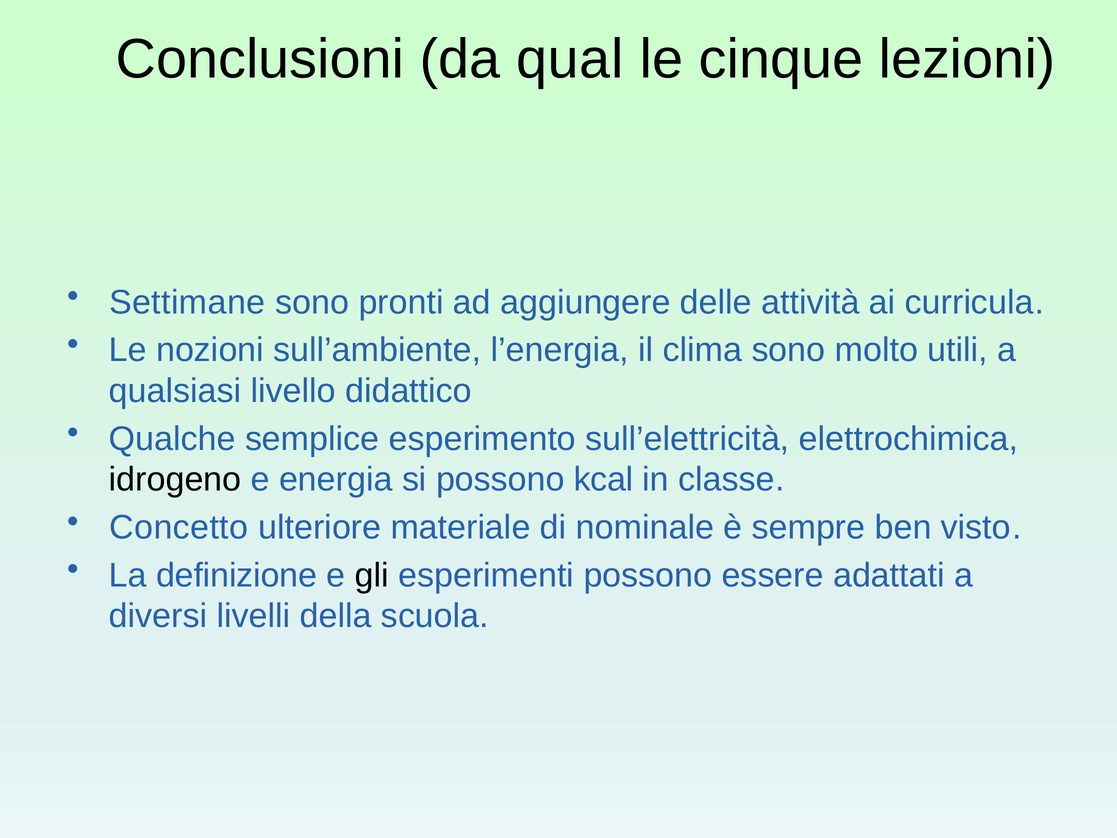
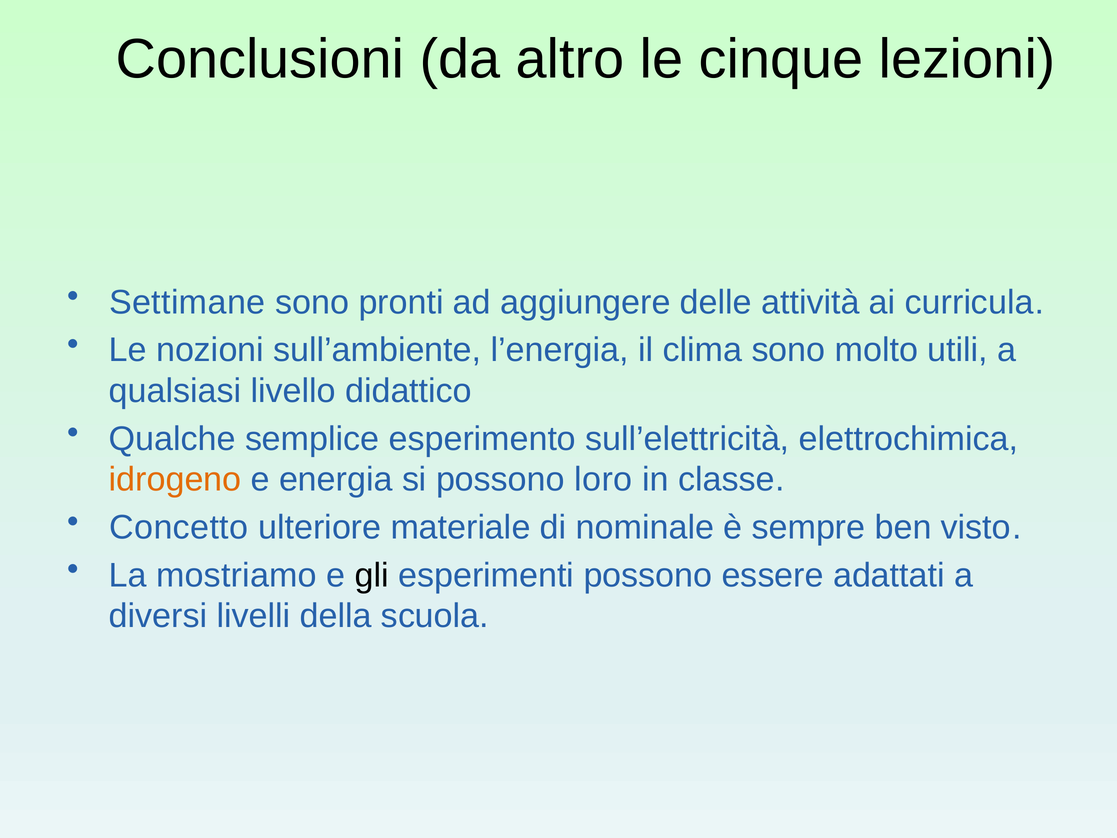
qual: qual -> altro (570, 59)
idrogeno colour: black -> orange (175, 480)
kcal: kcal -> loro (603, 480)
definizione: definizione -> mostriamo (236, 575)
